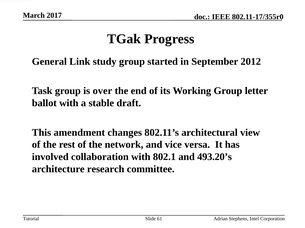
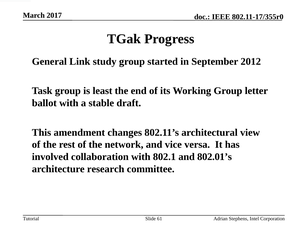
over: over -> least (103, 91)
493.20’s: 493.20’s -> 802.01’s (215, 157)
